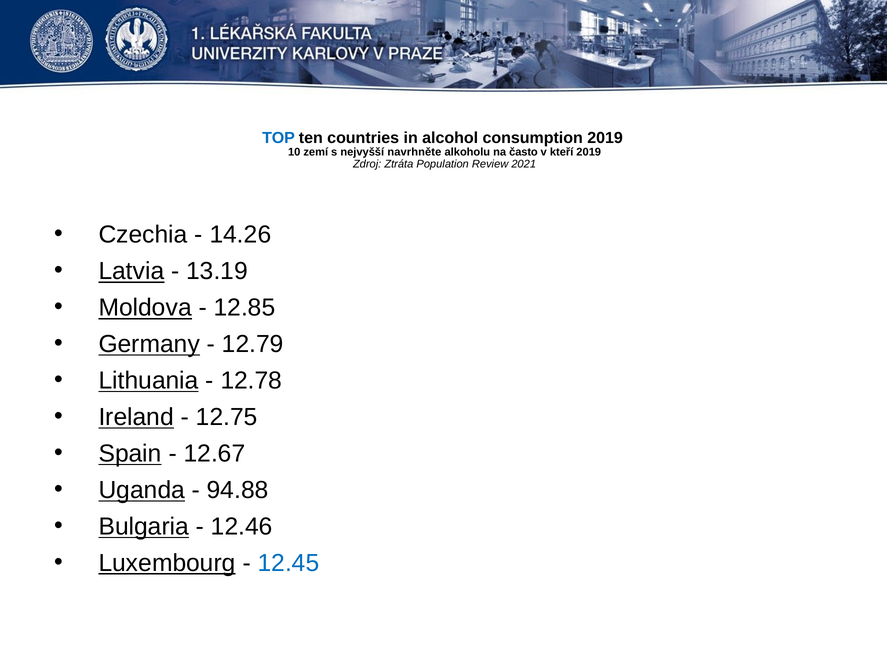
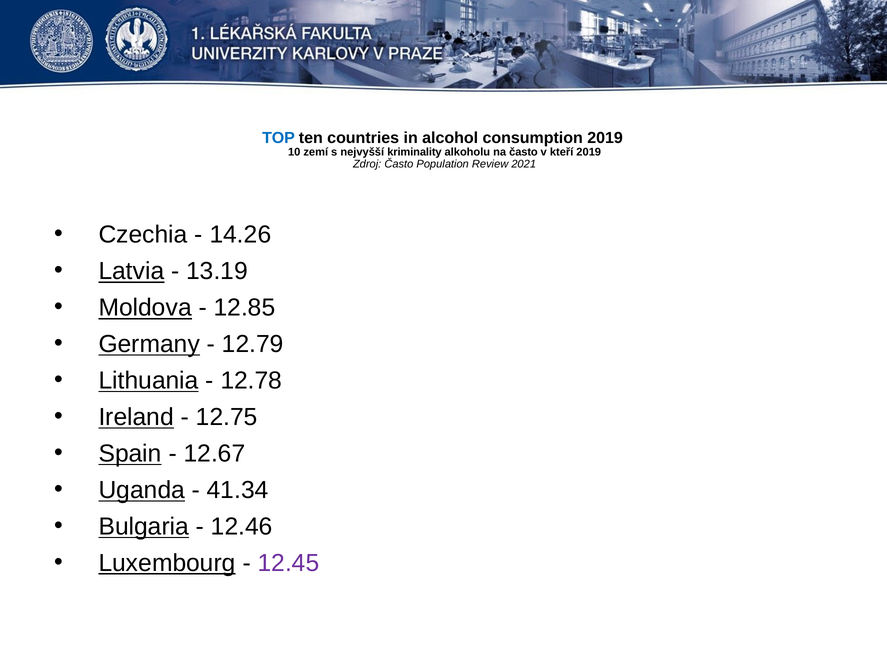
navrhněte: navrhněte -> kriminality (414, 152)
Zdroj Ztráta: Ztráta -> Často (399, 164)
94.88: 94.88 -> 41.34 (238, 490)
12.45 colour: blue -> purple (288, 563)
